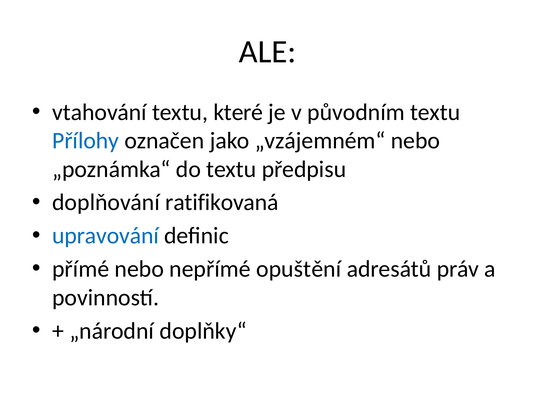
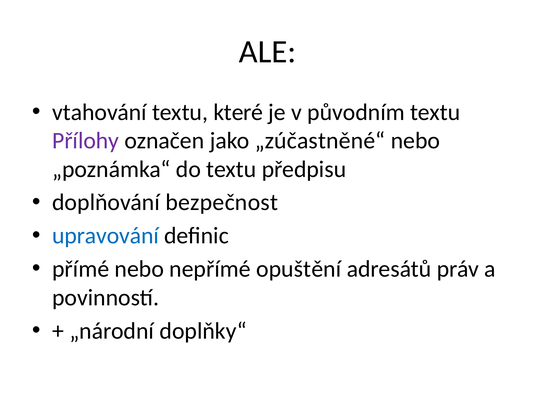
Přílohy colour: blue -> purple (86, 141)
„vzájemném“: „vzájemném“ -> „zúčastněné“ (320, 141)
ratifikovaná: ratifikovaná -> bezpečnost (222, 203)
